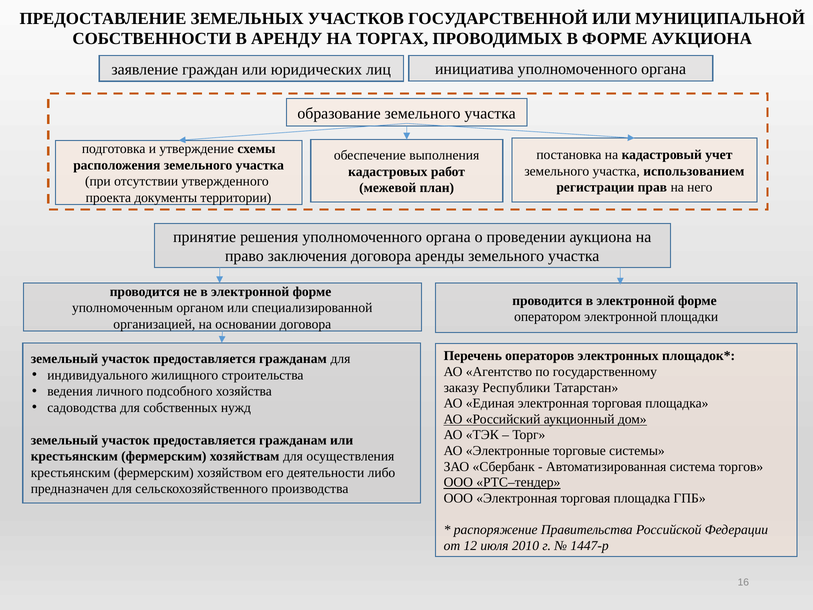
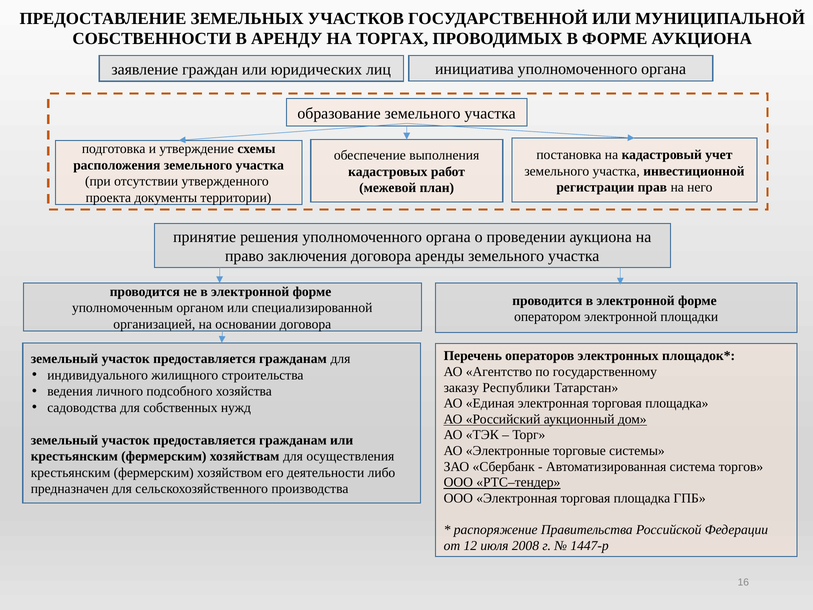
использованием: использованием -> инвестиционной (694, 171)
2010: 2010 -> 2008 (525, 545)
